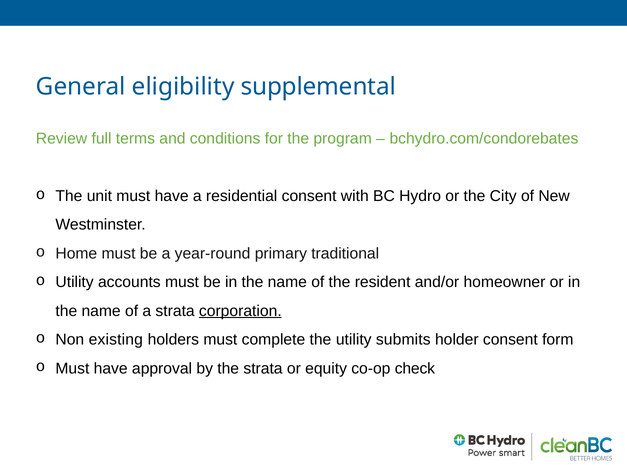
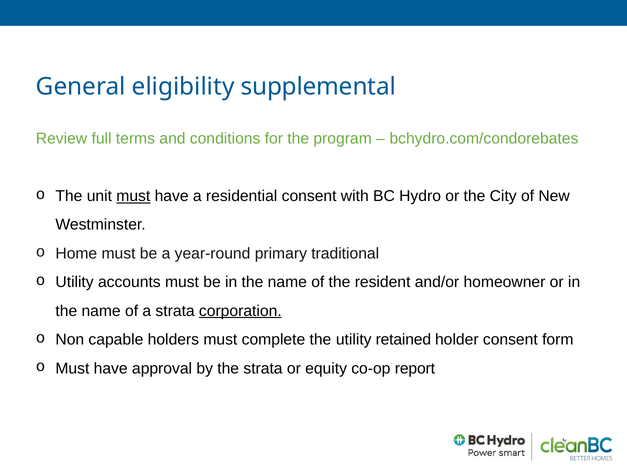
must underline: none -> present (133, 196)
existing: existing -> capable (116, 340)
submits: submits -> retained (403, 340)
check: check -> report (415, 369)
